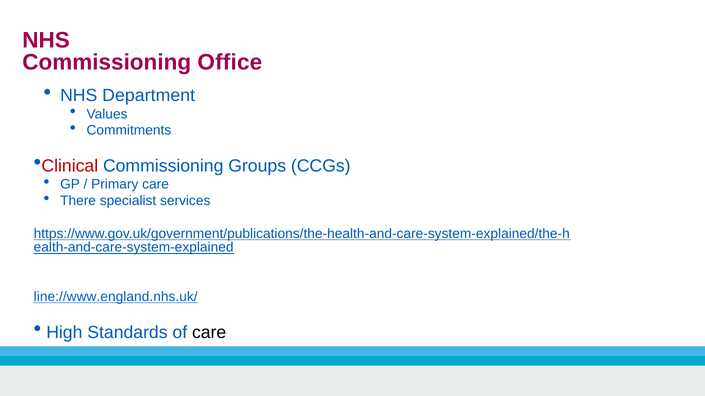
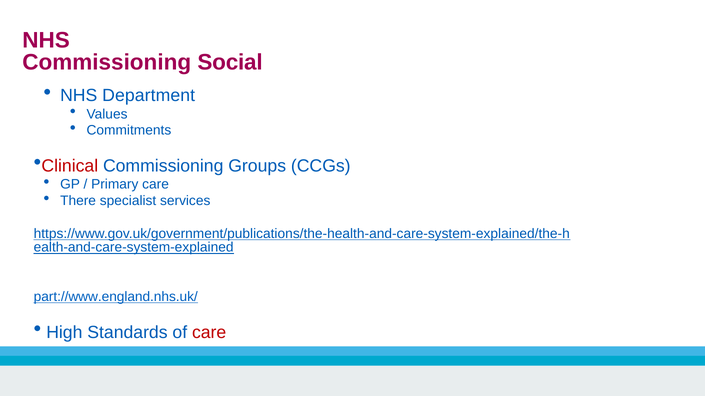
Office: Office -> Social (230, 62)
line://www.england.nhs.uk/: line://www.england.nhs.uk/ -> part://www.england.nhs.uk/ (116, 297)
care colour: black -> red (209, 333)
